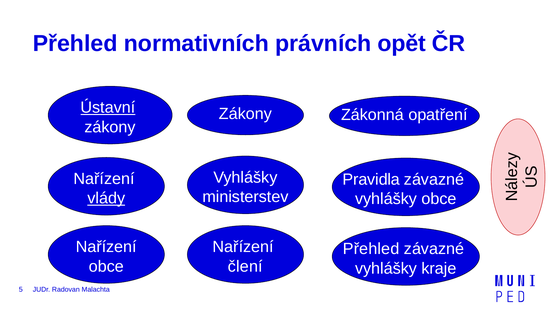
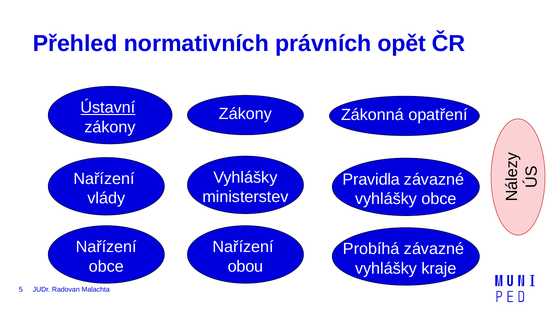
vlády underline: present -> none (106, 198)
Přehled: Přehled -> Probíhá (371, 249)
člení: člení -> obou (246, 267)
